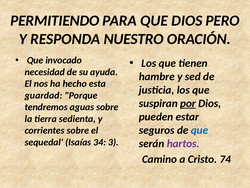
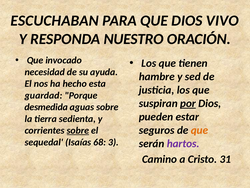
PERMITIENDO: PERMITIENDO -> ESCUCHABAN (55, 21)
PERO: PERO -> VIVO (222, 21)
tendremos: tendremos -> desmedida (46, 107)
que colour: blue -> orange (199, 130)
sobre underline: none -> present (78, 130)
34: 34 -> 68 (100, 142)
74: 74 -> 31 (225, 159)
